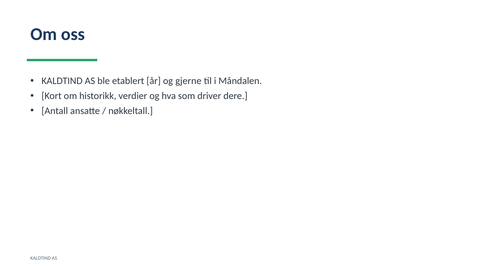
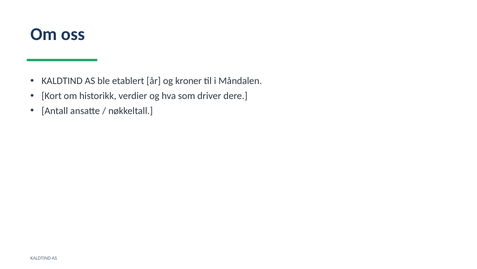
gjerne: gjerne -> kroner (188, 81)
